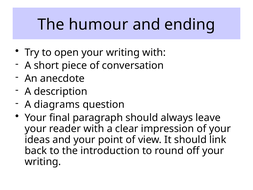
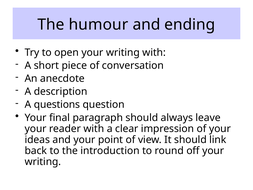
diagrams: diagrams -> questions (57, 104)
